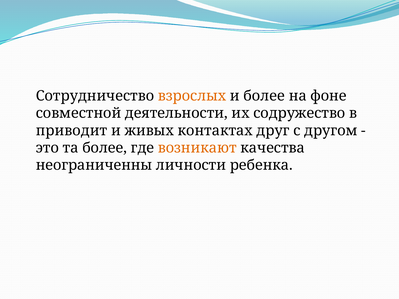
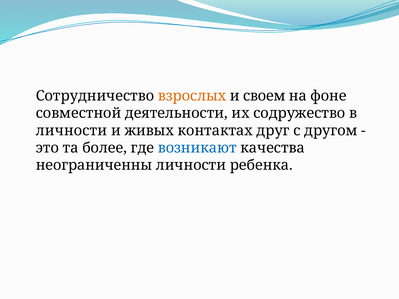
и более: более -> своем (264, 96)
приводит: приводит -> личности (71, 131)
возникают colour: orange -> blue (197, 148)
